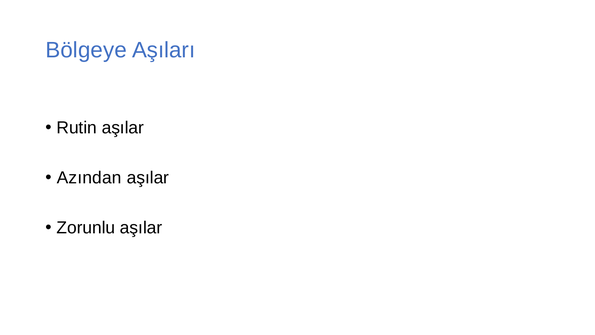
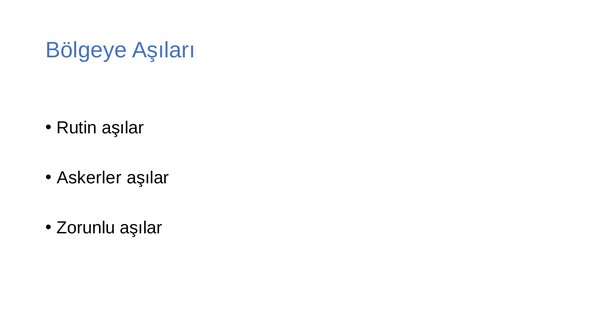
Azından: Azından -> Askerler (89, 178)
